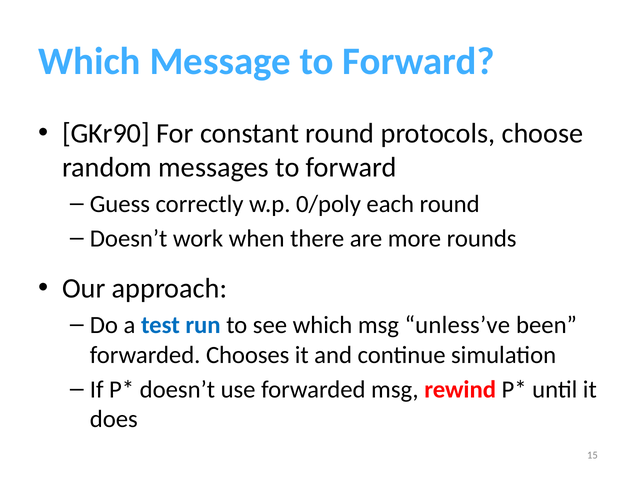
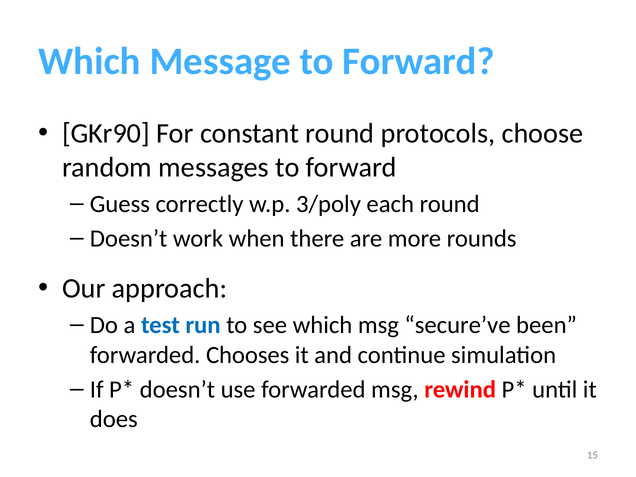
0/poly: 0/poly -> 3/poly (329, 204)
unless’ve: unless’ve -> secure’ve (458, 325)
